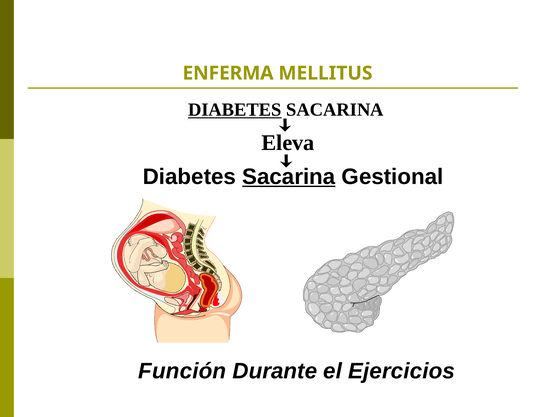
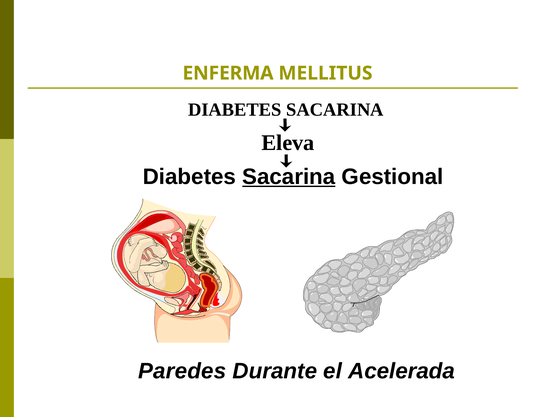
DIABETES underline: present -> none (235, 110)
Función: Función -> Paredes (182, 371)
Ejercicios: Ejercicios -> Acelerada (402, 371)
